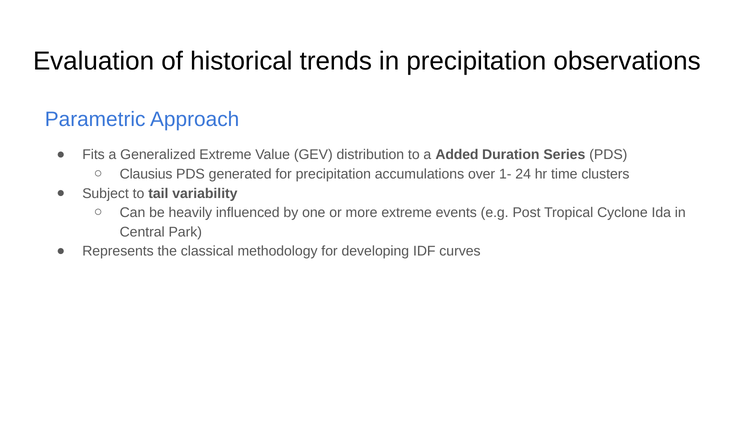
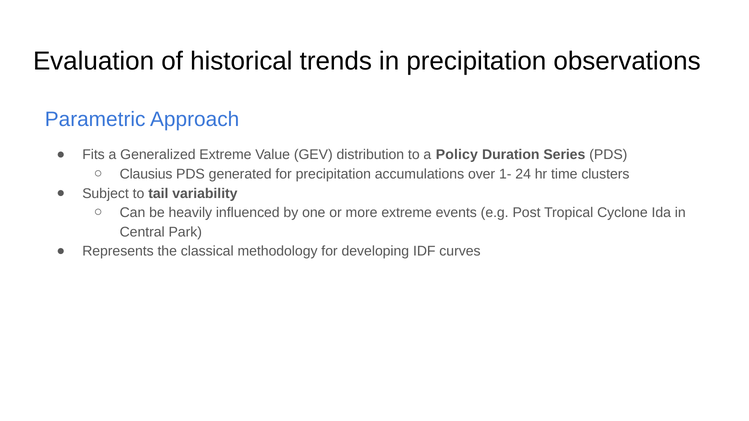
Added: Added -> Policy (457, 155)
